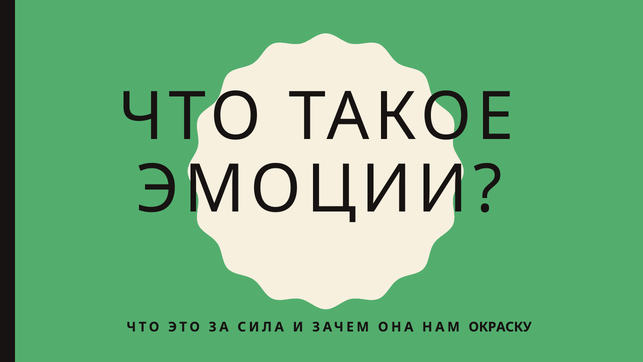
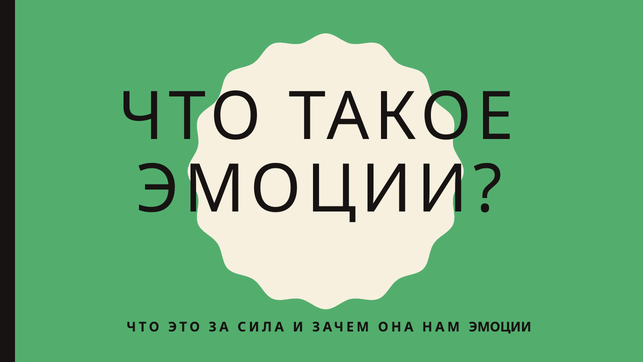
НАМ ОКРАСКУ: ОКРАСКУ -> ЭМОЦИИ (500, 327)
